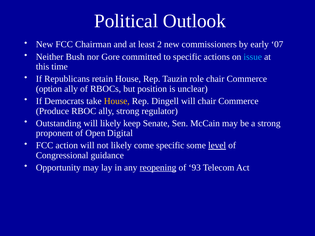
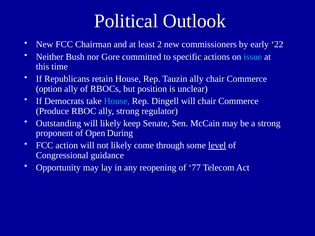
07: 07 -> 22 (277, 45)
Tauzin role: role -> ally (197, 79)
House colour: yellow -> light blue (117, 101)
Digital: Digital -> During (120, 133)
come specific: specific -> through (170, 146)
reopening underline: present -> none (158, 168)
93: 93 -> 77 (195, 168)
